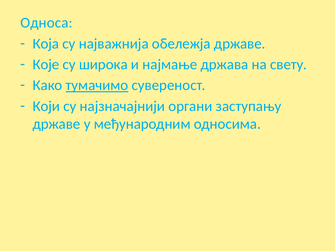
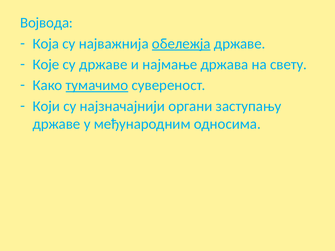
Односа: Односа -> Војвода (47, 23)
обележја underline: none -> present (181, 44)
су широка: широка -> државе (103, 65)
